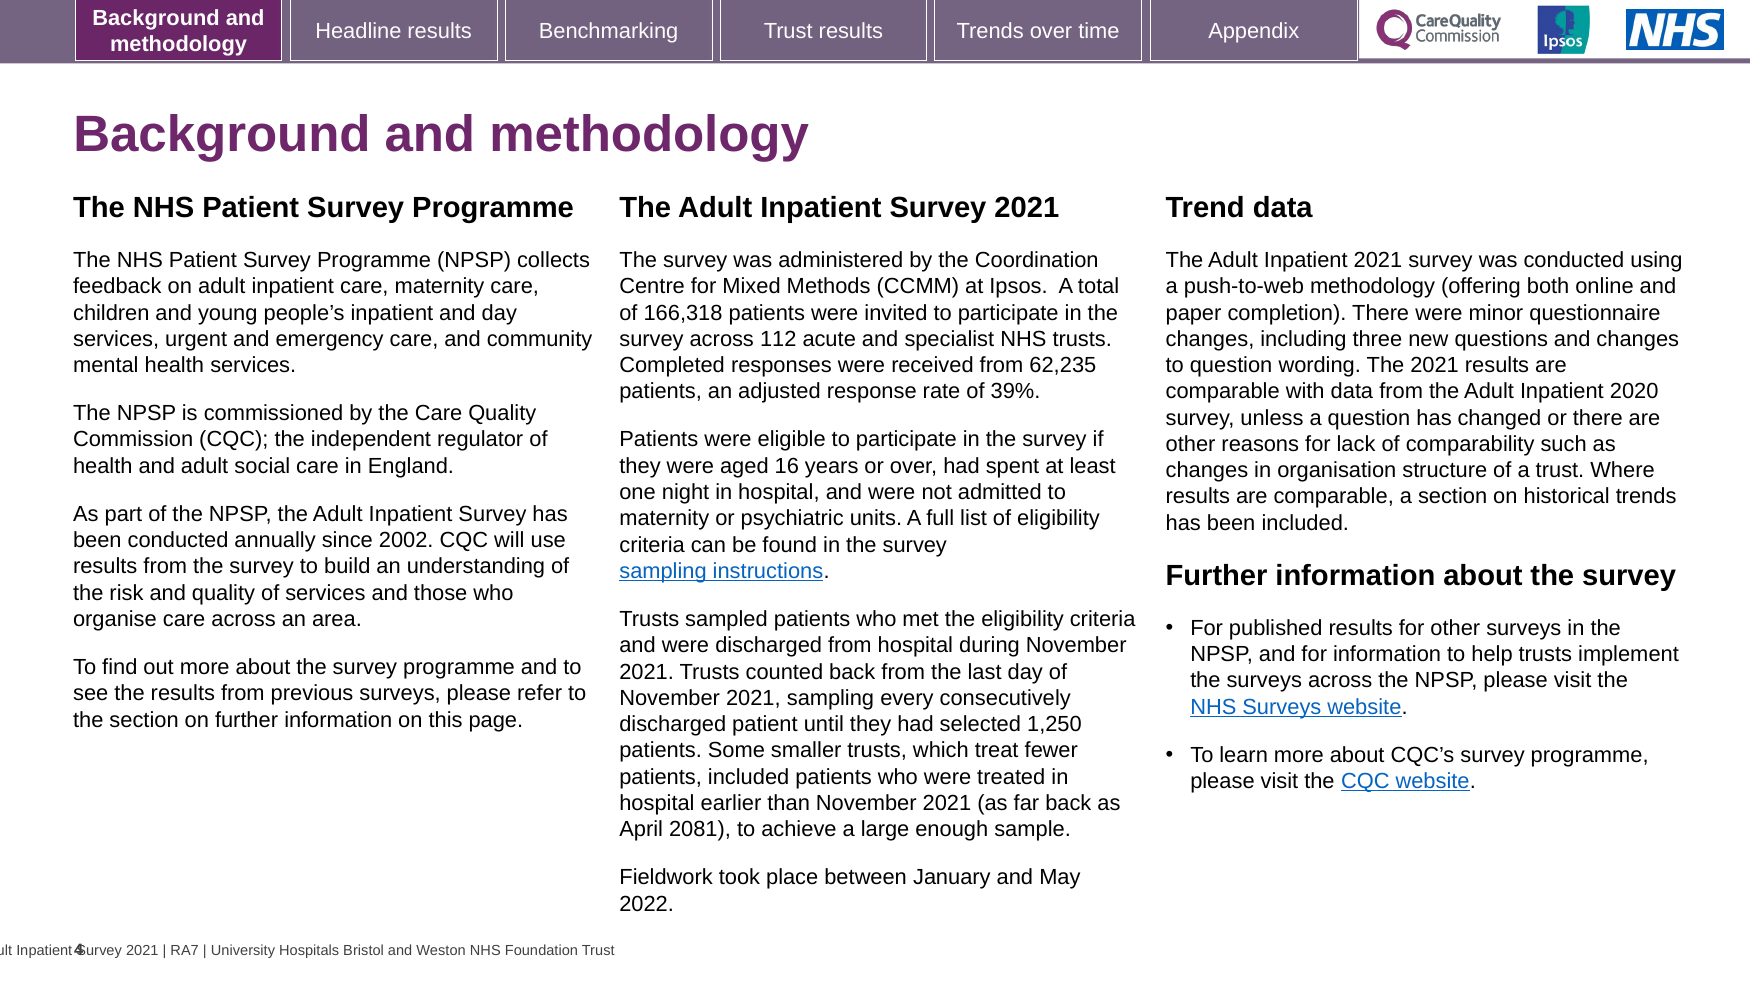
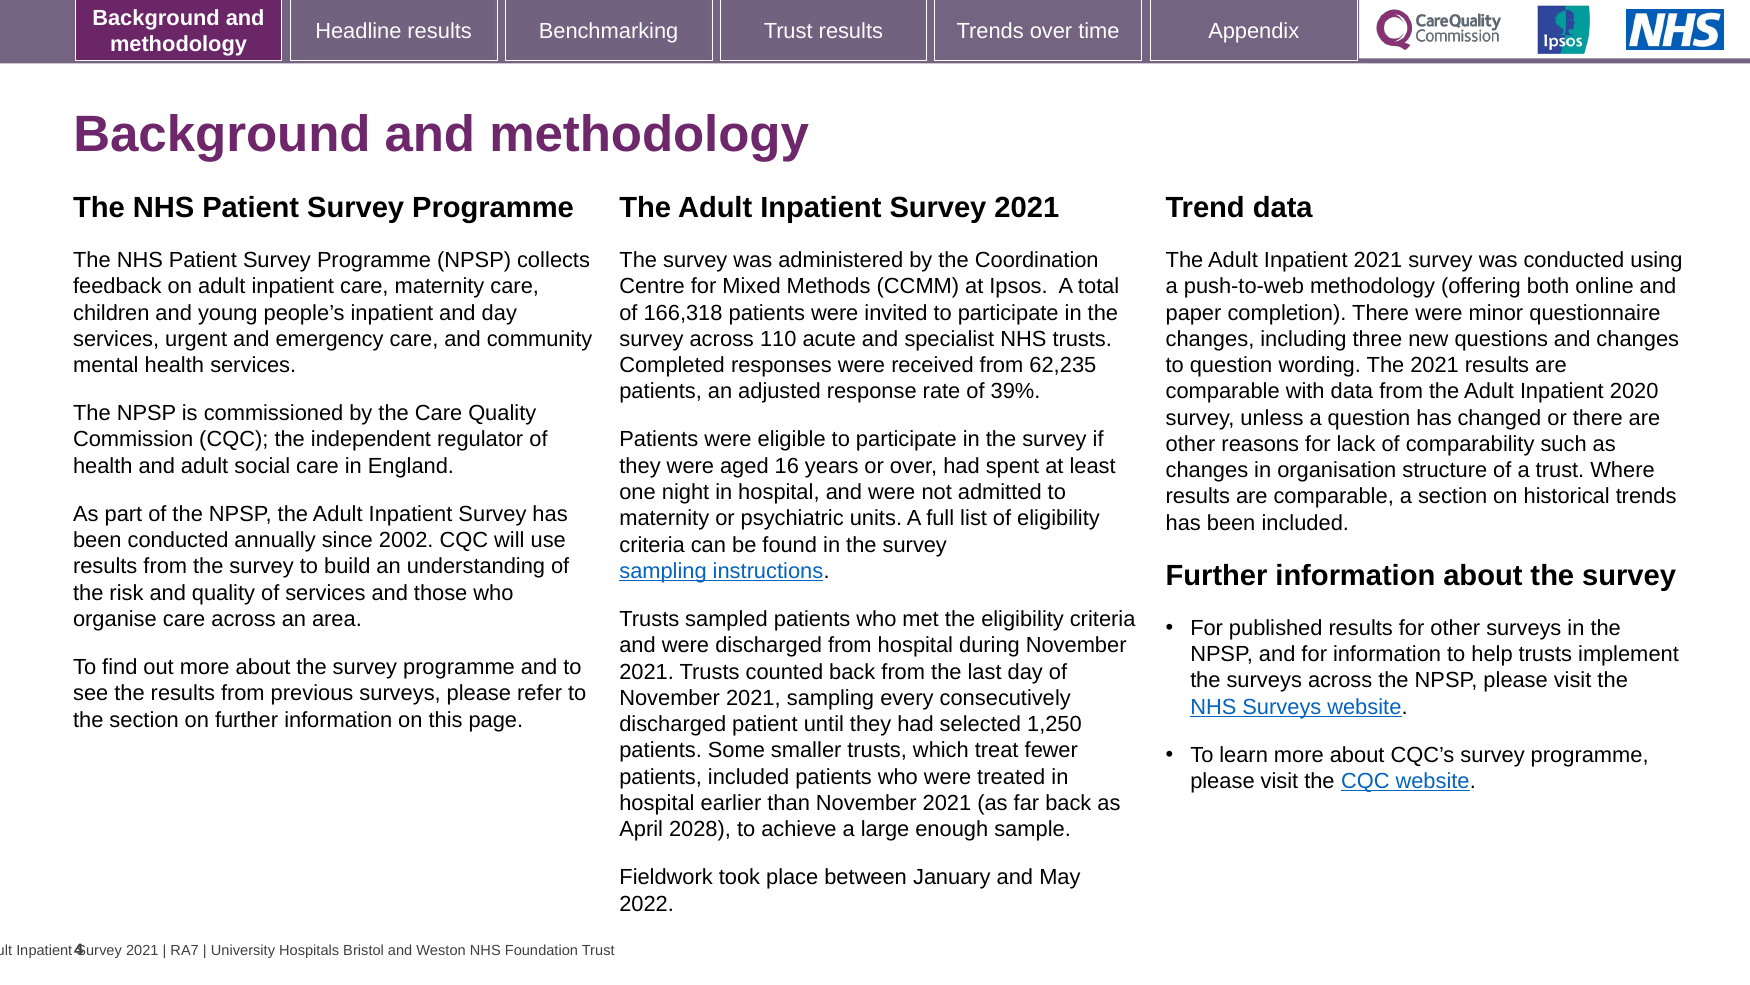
112: 112 -> 110 (778, 339)
2081: 2081 -> 2028 (700, 829)
